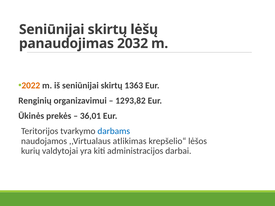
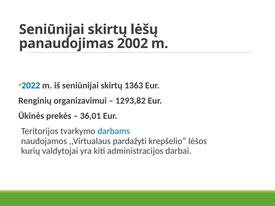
2032: 2032 -> 2002 (133, 44)
2022 colour: orange -> blue (31, 86)
atlikimas: atlikimas -> pardažyti (130, 141)
